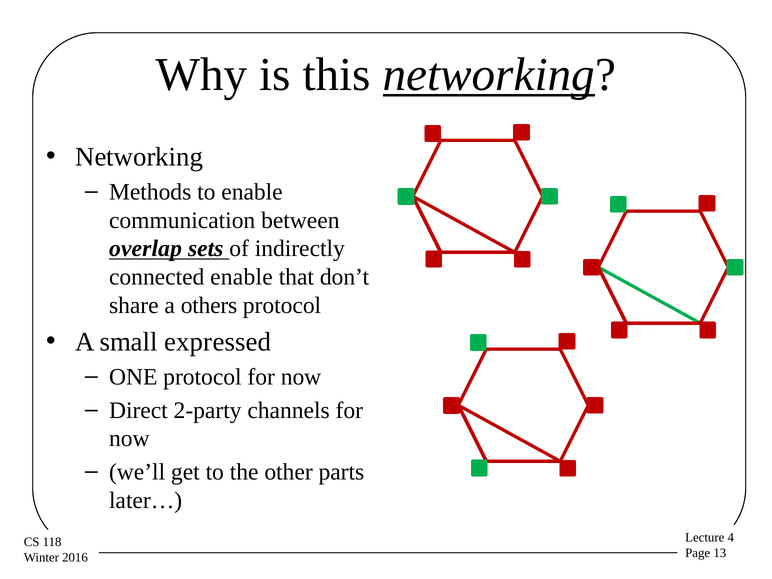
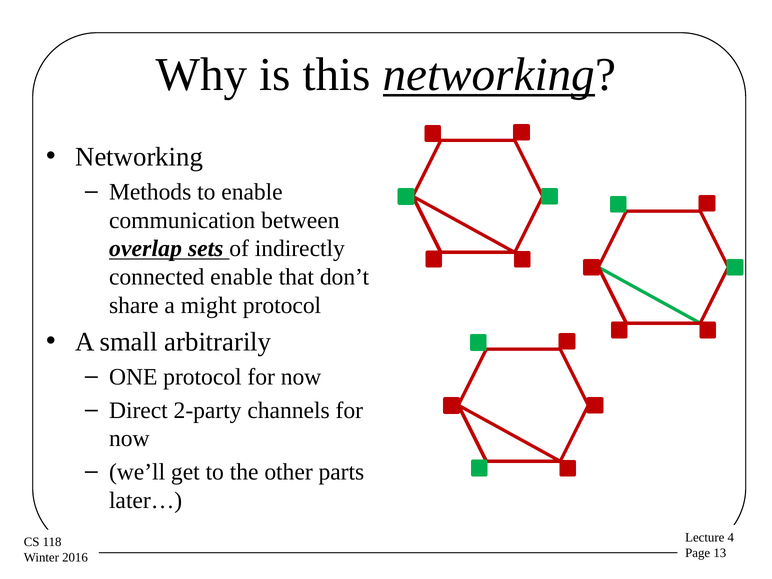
others: others -> might (209, 305)
expressed: expressed -> arbitrarily (218, 342)
